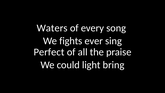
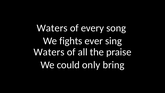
Perfect: Perfect -> Waters (49, 52)
light: light -> only (91, 65)
